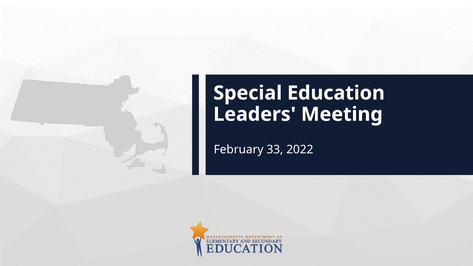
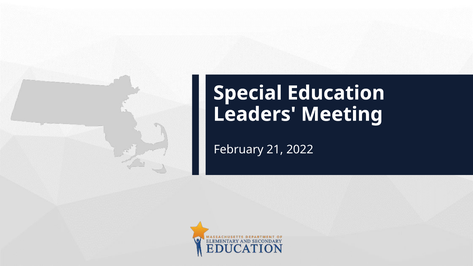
33: 33 -> 21 (275, 150)
